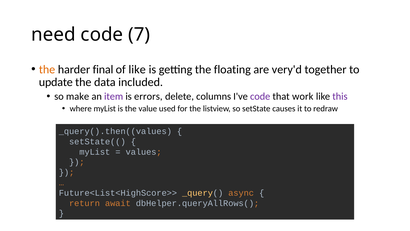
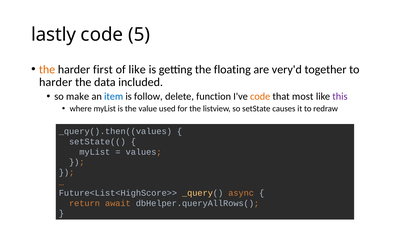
need: need -> lastly (54, 34)
7: 7 -> 5 (139, 34)
final: final -> first (103, 69)
update: update -> harder (56, 82)
item colour: purple -> blue (114, 96)
errors: errors -> follow (148, 96)
columns: columns -> function (214, 96)
code colour: purple -> orange (260, 96)
work: work -> most (303, 96)
